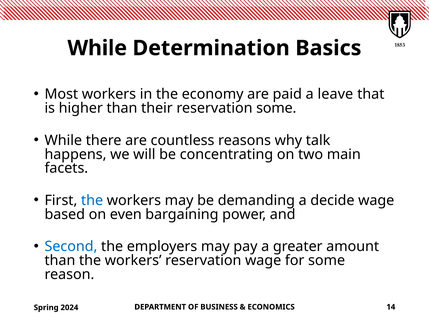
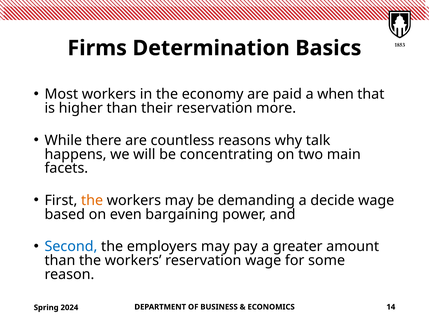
While: While -> Firms (97, 48)
leave: leave -> when (336, 94)
reservation some: some -> more (276, 108)
the colour: blue -> orange (92, 200)
